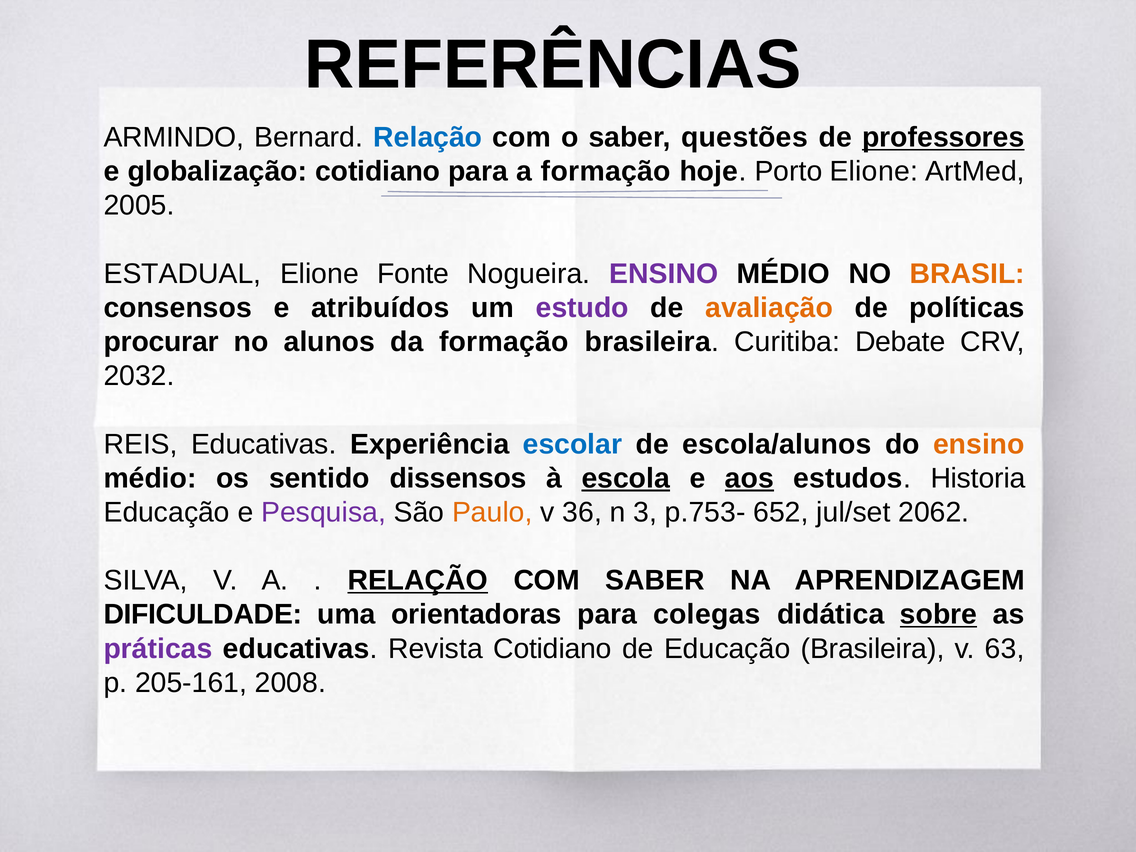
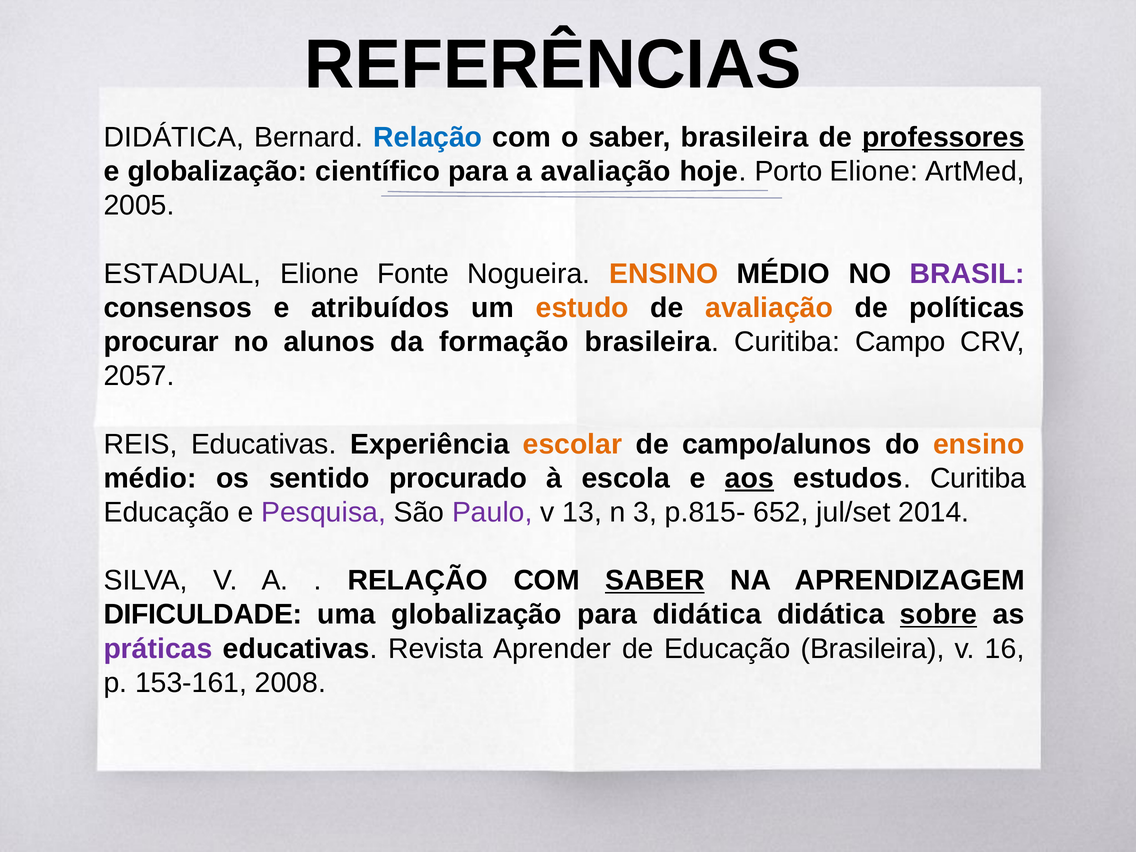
ARMINDO: ARMINDO -> DIDÁTICA (174, 137)
saber questões: questões -> brasileira (745, 137)
globalização cotidiano: cotidiano -> científico (378, 172)
a formação: formação -> avaliação (606, 172)
ENSINO colour: purple -> orange (664, 274)
BRASIL colour: orange -> purple (967, 274)
estudo colour: purple -> orange (582, 308)
Debate: Debate -> Campo (900, 342)
2032: 2032 -> 2057 (139, 376)
escolar colour: blue -> orange (572, 444)
escola/alunos: escola/alunos -> campo/alunos (777, 444)
dissensos: dissensos -> procurado (458, 478)
escola underline: present -> none (626, 478)
estudos Historia: Historia -> Curitiba (978, 478)
Paulo colour: orange -> purple (492, 512)
36: 36 -> 13 (582, 512)
p.753-: p.753- -> p.815- (705, 512)
2062: 2062 -> 2014 (934, 512)
RELAÇÃO underline: present -> none (418, 580)
SABER underline: none -> present (655, 580)
uma orientadoras: orientadoras -> globalização (476, 615)
para colegas: colegas -> didática (707, 615)
Revista Cotidiano: Cotidiano -> Aprender (552, 649)
63: 63 -> 16 (1005, 649)
205-161: 205-161 -> 153-161 (191, 683)
